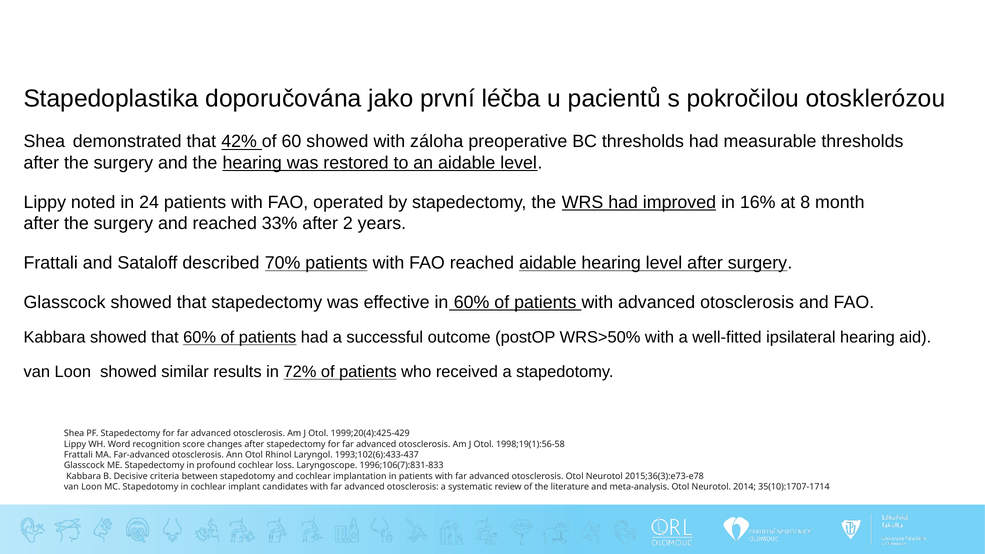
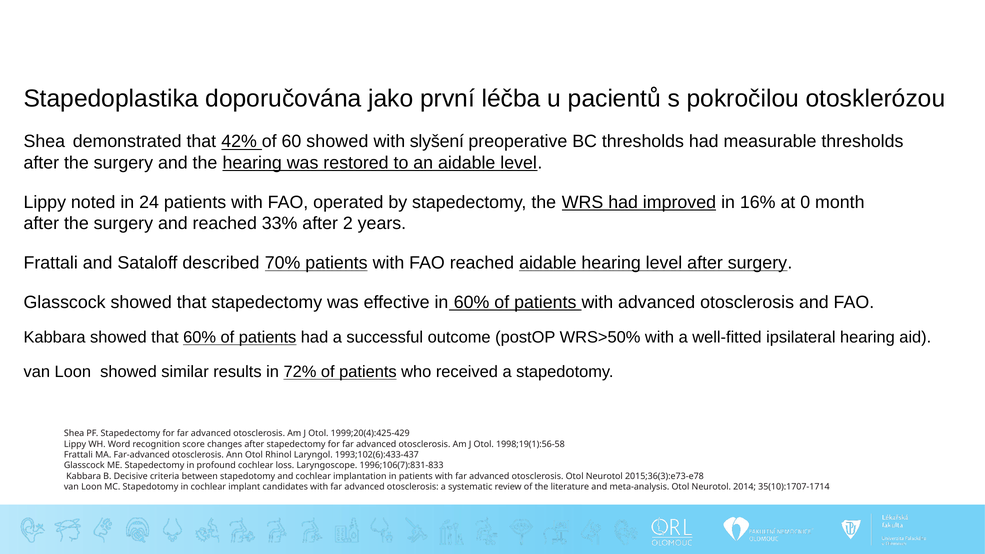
záloha: záloha -> slyšení (437, 142)
8: 8 -> 0 (805, 202)
